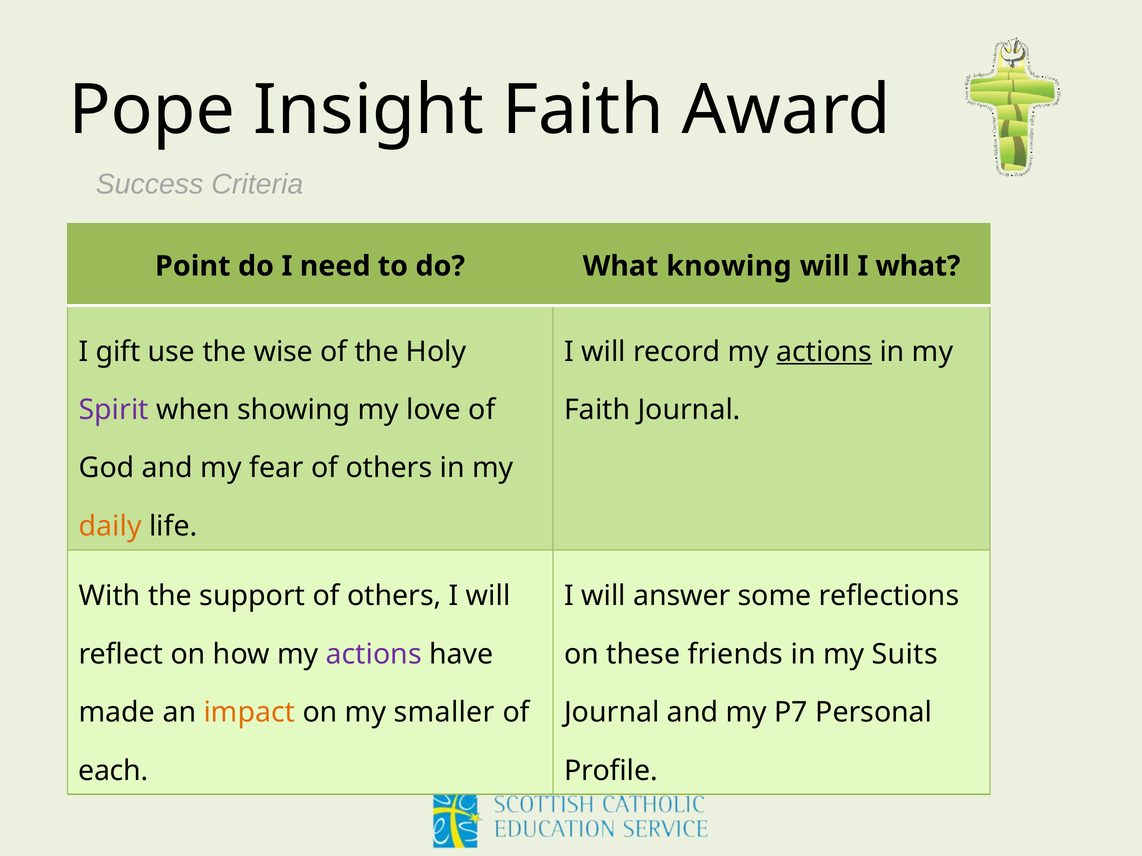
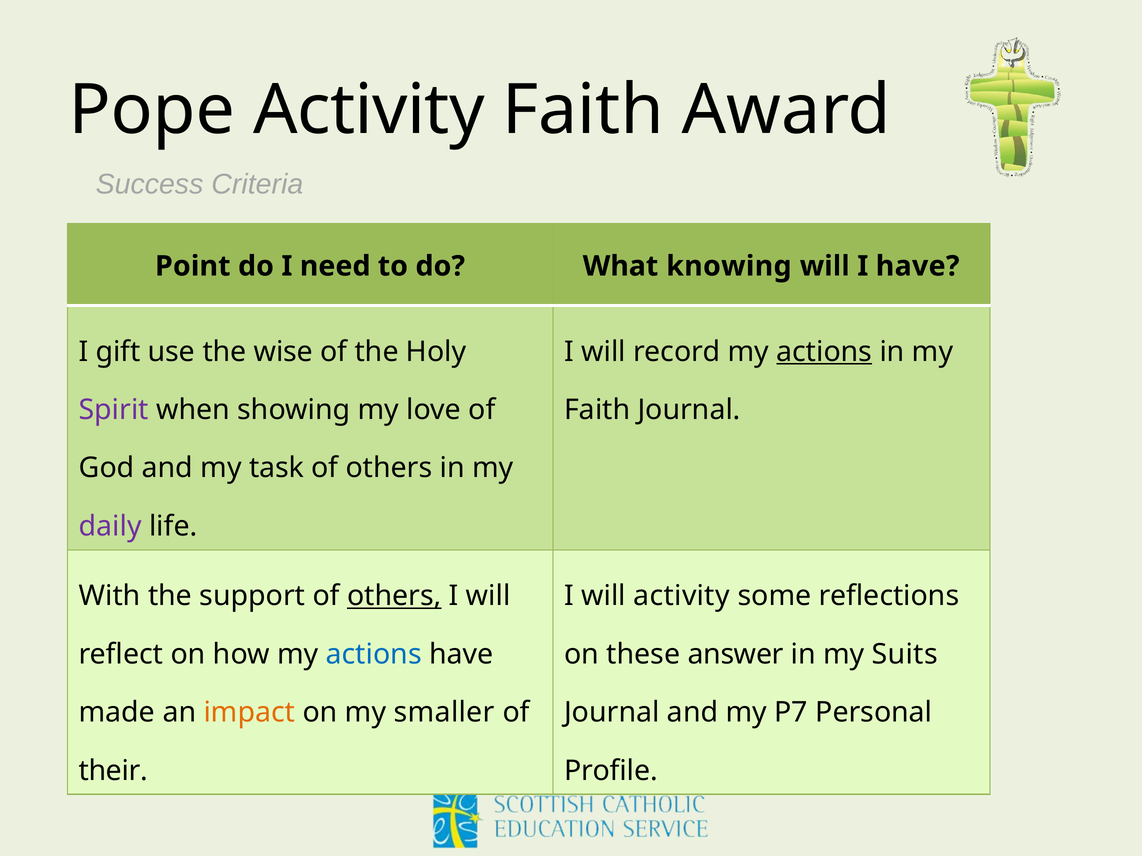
Pope Insight: Insight -> Activity (369, 111)
I what: what -> have (918, 266)
fear: fear -> task (276, 468)
daily colour: orange -> purple (110, 527)
others underline: none -> present (394, 596)
will answer: answer -> activity (682, 596)
actions colour: purple -> blue (374, 655)
friends: friends -> answer (736, 655)
each: each -> their (113, 771)
